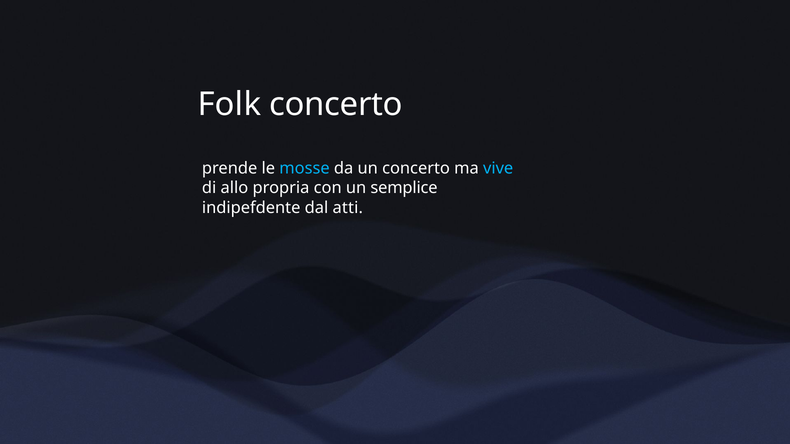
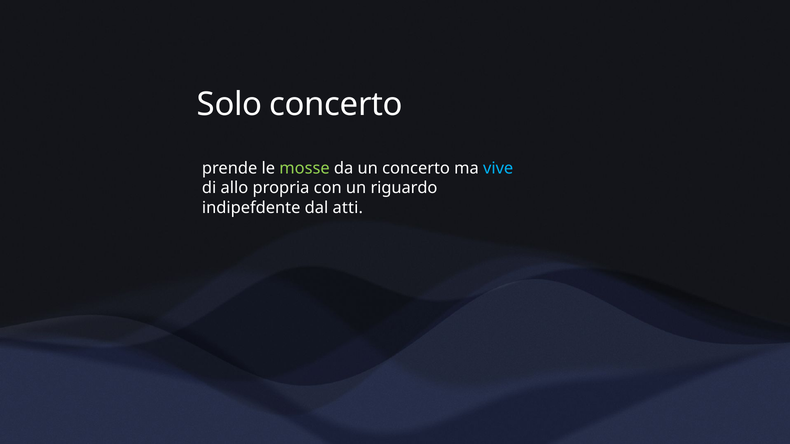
Folk: Folk -> Solo (230, 104)
mosse colour: light blue -> light green (305, 168)
semplice: semplice -> riguardo (404, 188)
